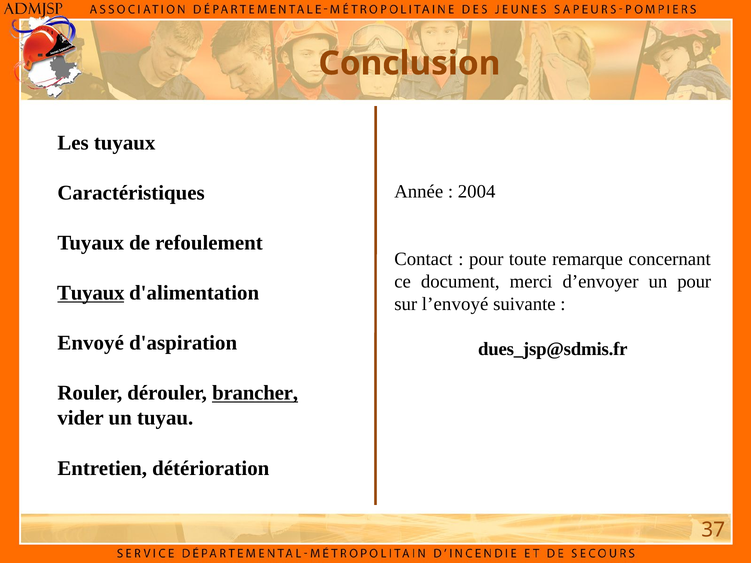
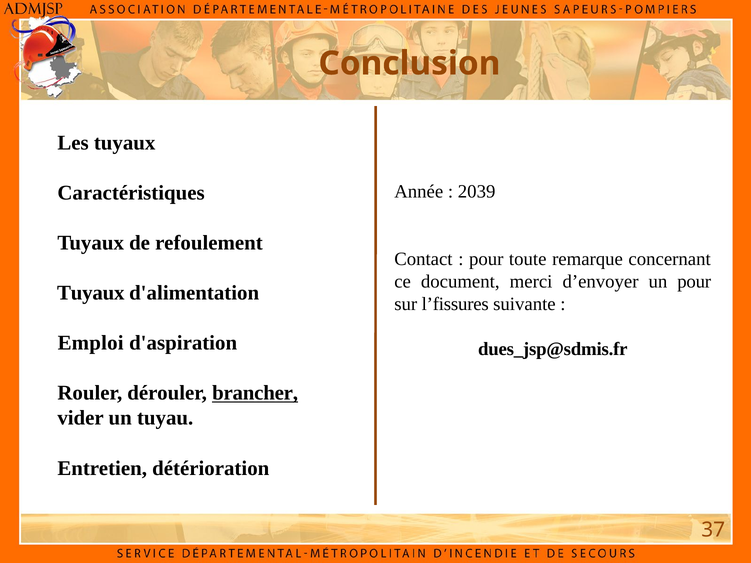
2004: 2004 -> 2039 (477, 191)
Tuyaux underline: present -> none (91, 293)
l’envoyé: l’envoyé -> l’fissures (455, 304)
Envoyé: Envoyé -> Emploi (91, 343)
